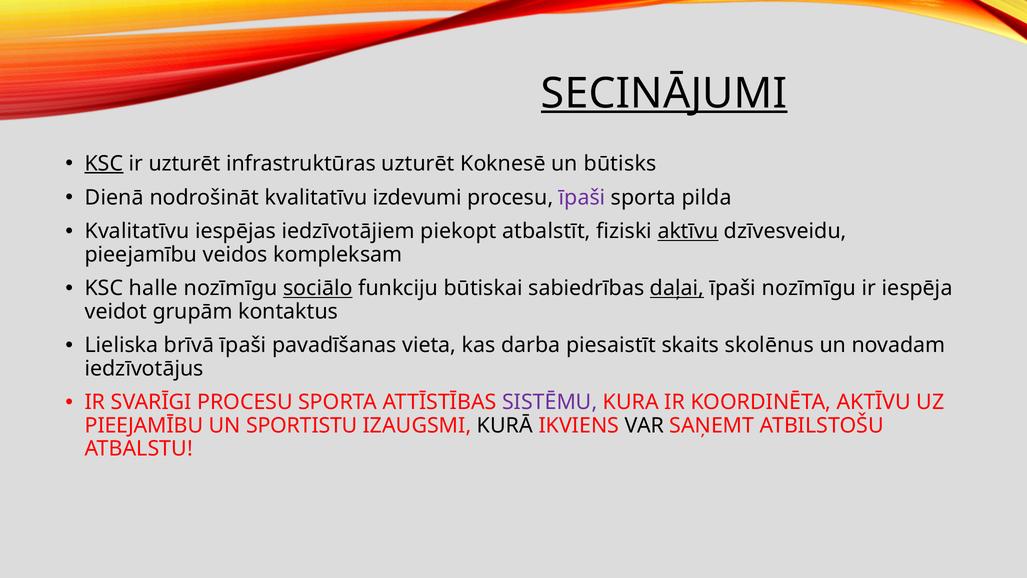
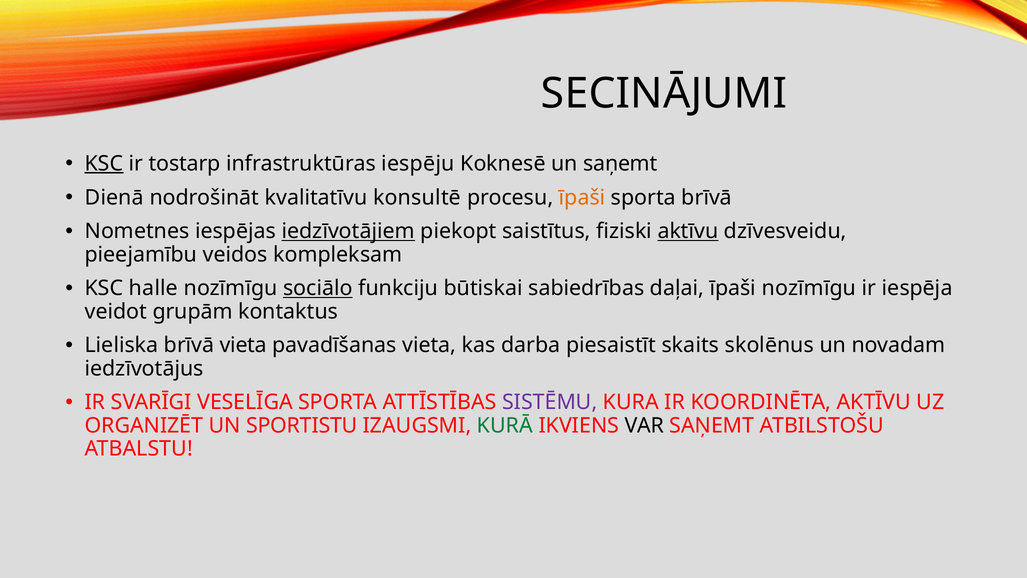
SECINĀJUMI underline: present -> none (664, 93)
ir uzturēt: uzturēt -> tostarp (185, 164)
infrastruktūras uzturēt: uzturēt -> iespēju (418, 164)
un būtisks: būtisks -> saņemt (620, 164)
izdevumi: izdevumi -> konsultē (417, 197)
īpaši colour: purple -> orange (582, 197)
sporta pilda: pilda -> brīvā (707, 197)
Kvalitatīvu: Kvalitatīvu -> Nometnes (137, 231)
iedzīvotājiem underline: none -> present (348, 231)
atbalstīt: atbalstīt -> saistītus (546, 231)
daļai underline: present -> none (677, 288)
brīvā īpaši: īpaši -> vieta (243, 345)
SVARĪGI PROCESU: PROCESU -> VESELĪGA (245, 402)
PIEEJAMĪBU: PIEEJAMĪBU -> ORGANIZĒT (144, 425)
KURĀ colour: black -> green (505, 425)
